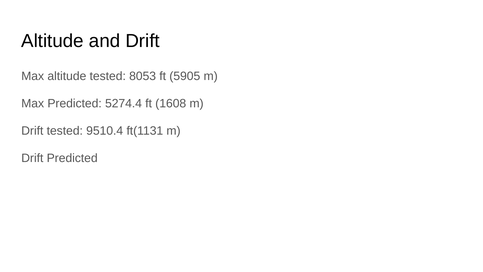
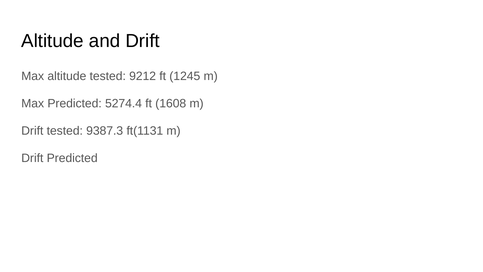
8053: 8053 -> 9212 (143, 76)
5905: 5905 -> 1245 (185, 76)
9510.4: 9510.4 -> 9387.3 (105, 131)
